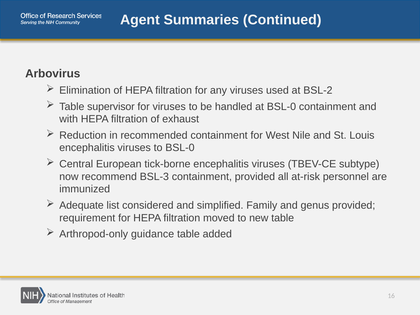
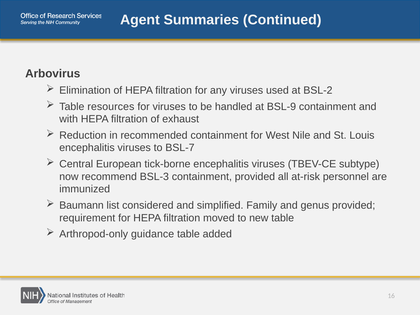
supervisor: supervisor -> resources (111, 107)
at BSL-0: BSL-0 -> BSL-9 (281, 107)
to BSL-0: BSL-0 -> BSL-7 (180, 148)
Adequate: Adequate -> Baumann (82, 205)
